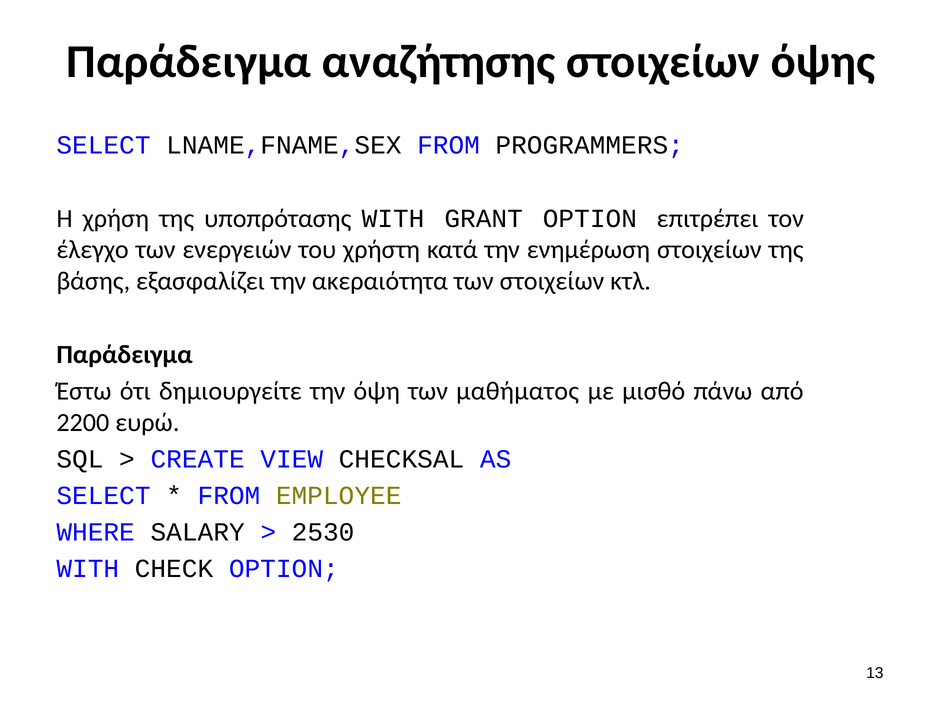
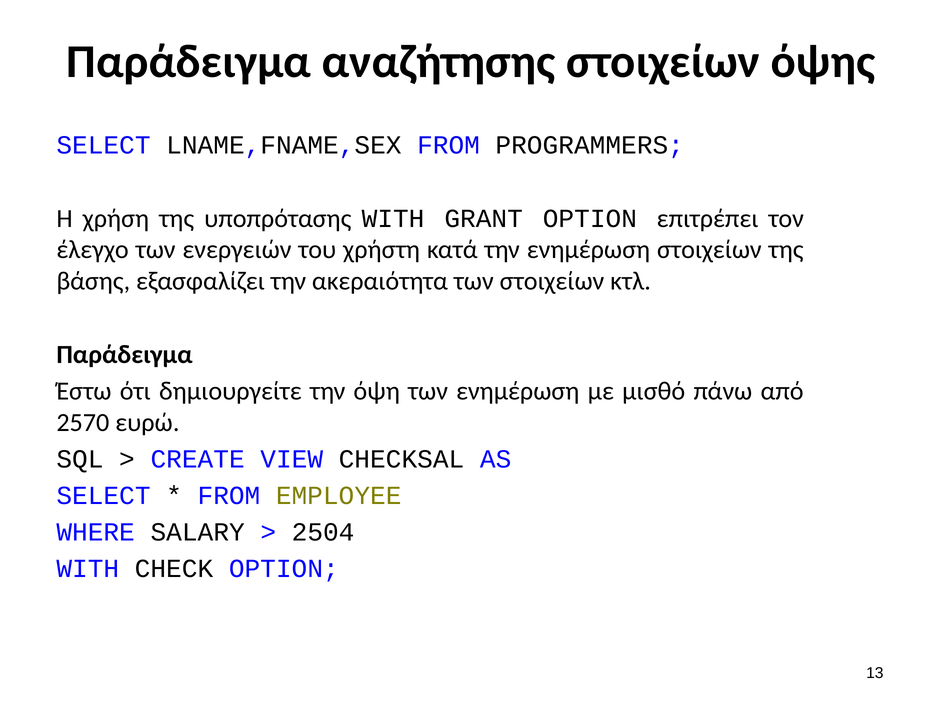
των μαθήματος: μαθήματος -> ενημέρωση (518, 391)
2200: 2200 -> 2570 (83, 422)
2530: 2530 -> 2504 (323, 532)
